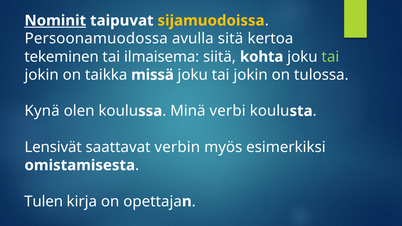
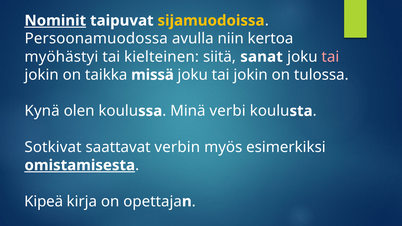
sitä: sitä -> niin (231, 39)
tekeminen: tekeminen -> myöhästyi (61, 57)
ilmaisema: ilmaisema -> kielteinen (162, 57)
kohta: kohta -> sanat (262, 57)
tai colour: light green -> pink (330, 57)
Lensivät: Lensivät -> Sotkivat (53, 147)
omistamisesta underline: none -> present (80, 165)
Tulen: Tulen -> Kipeä (44, 202)
